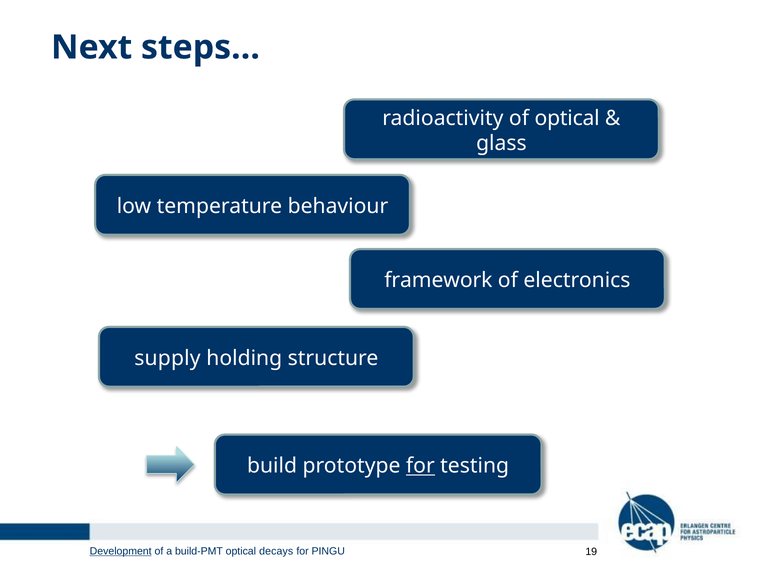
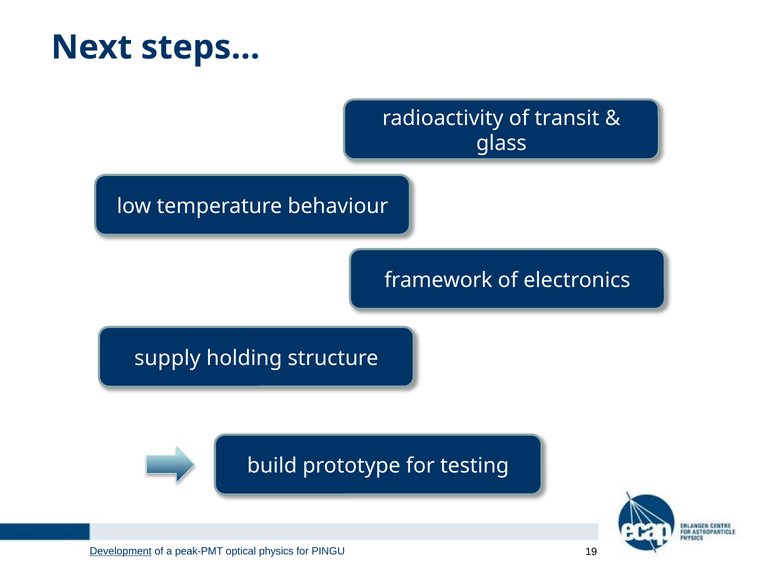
of optical: optical -> transit (567, 118)
for underline: present -> none (420, 466)
build-PMT: build-PMT -> peak-PMT (199, 551)
decays: decays -> physics (276, 551)
